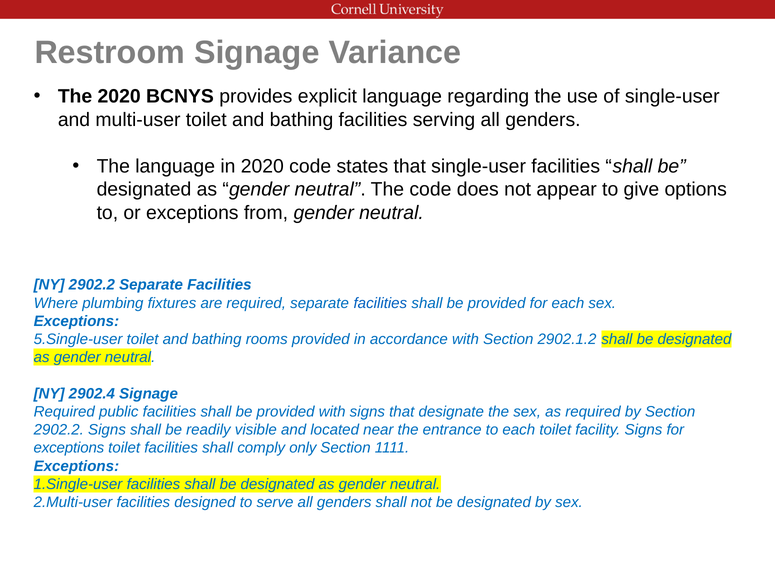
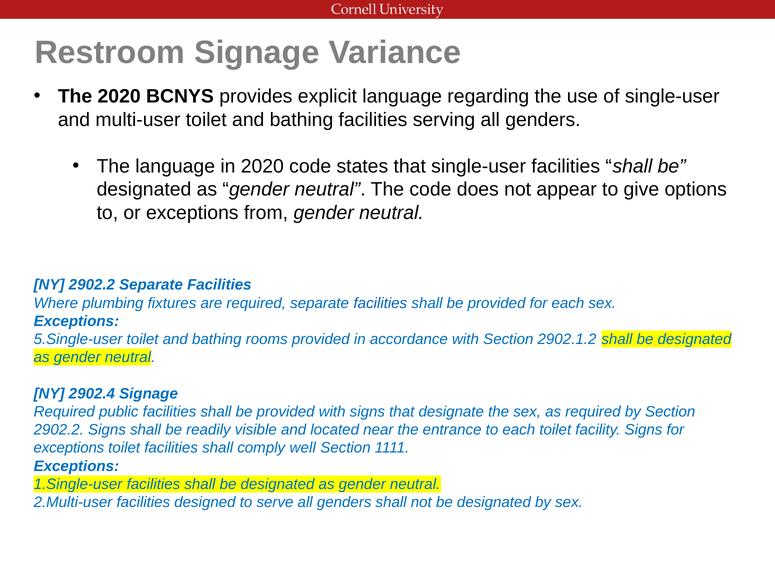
only: only -> well (303, 447)
